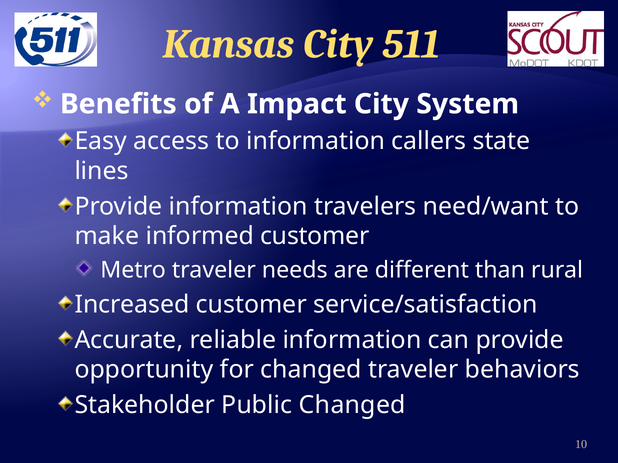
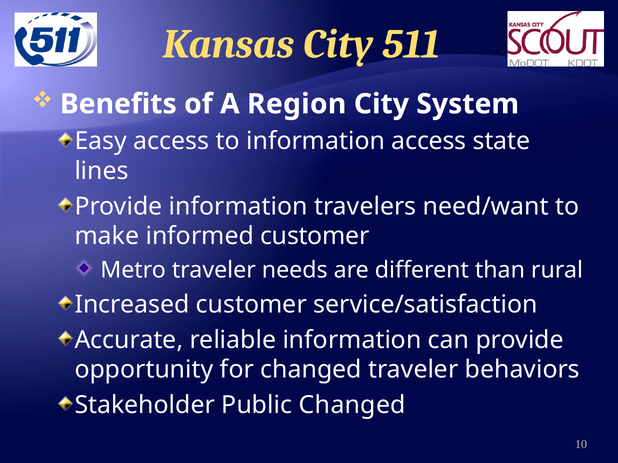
Impact: Impact -> Region (297, 104)
information callers: callers -> access (429, 141)
